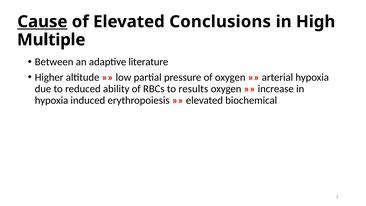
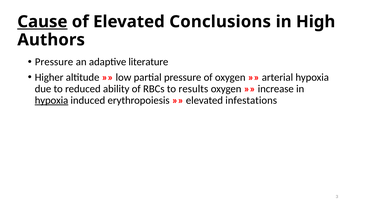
Multiple: Multiple -> Authors (51, 40)
Between: Between -> Pressure (54, 62)
hypoxia underline: none -> present (51, 100)
biochemical: biochemical -> infestations (251, 100)
